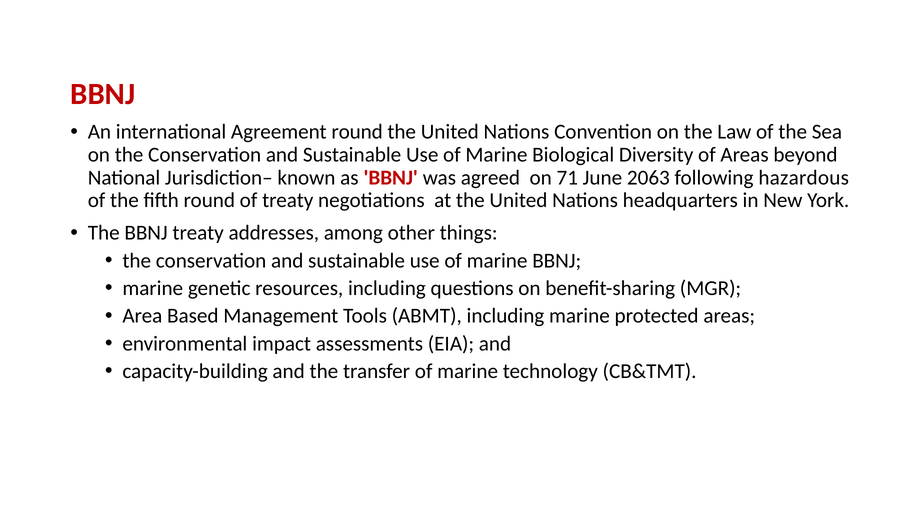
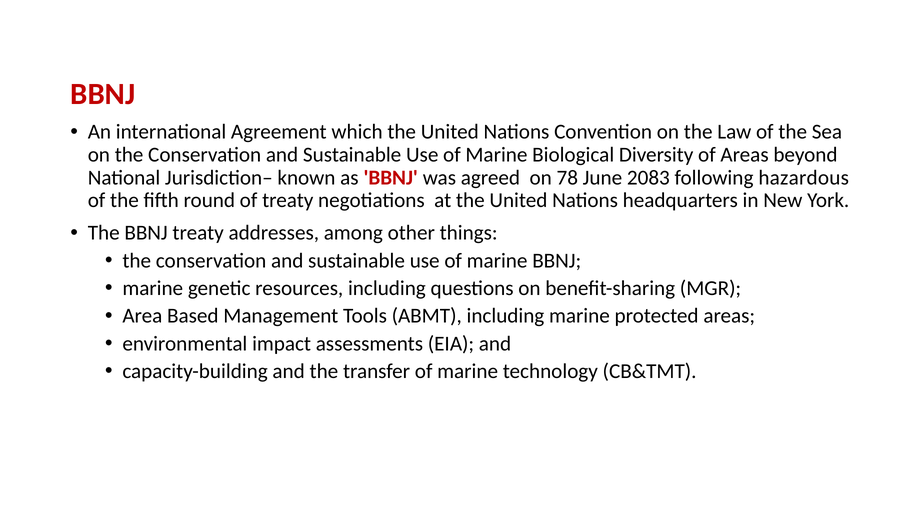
Agreement round: round -> which (357, 132)
71: 71 -> 78 (567, 178)
2063: 2063 -> 2083 (648, 178)
